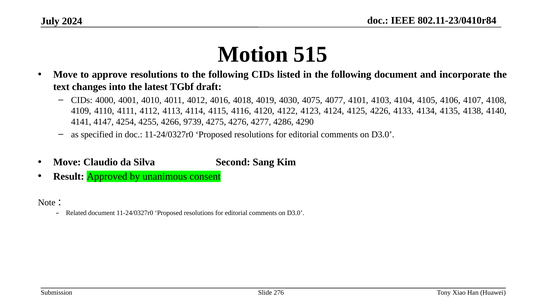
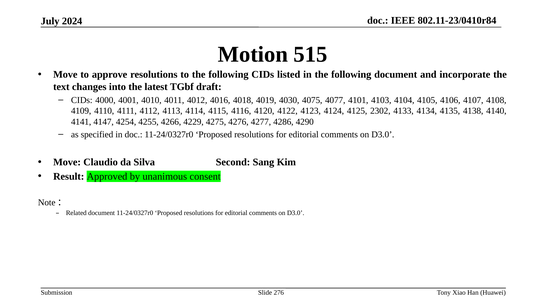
4226: 4226 -> 2302 (380, 111)
9739: 9739 -> 4229 (193, 122)
